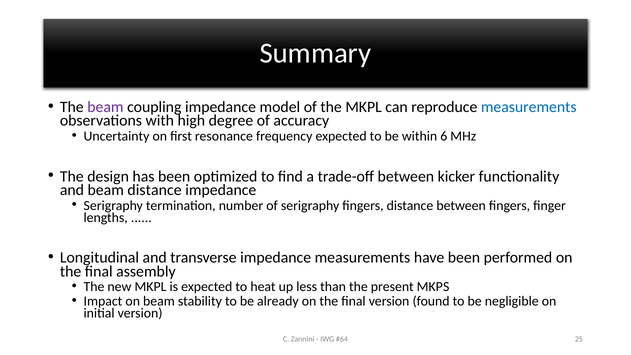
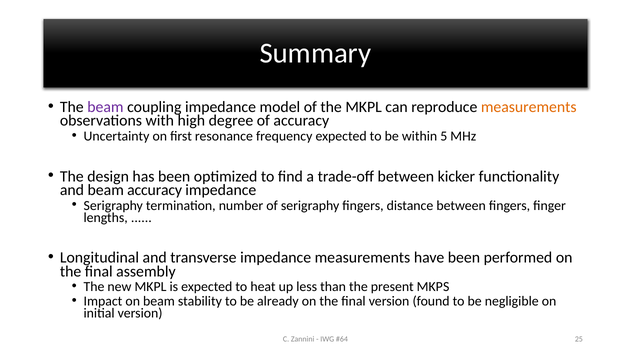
measurements colour: blue -> orange (529, 107)
6: 6 -> 5 (444, 136)
beam distance: distance -> accuracy (155, 190)
